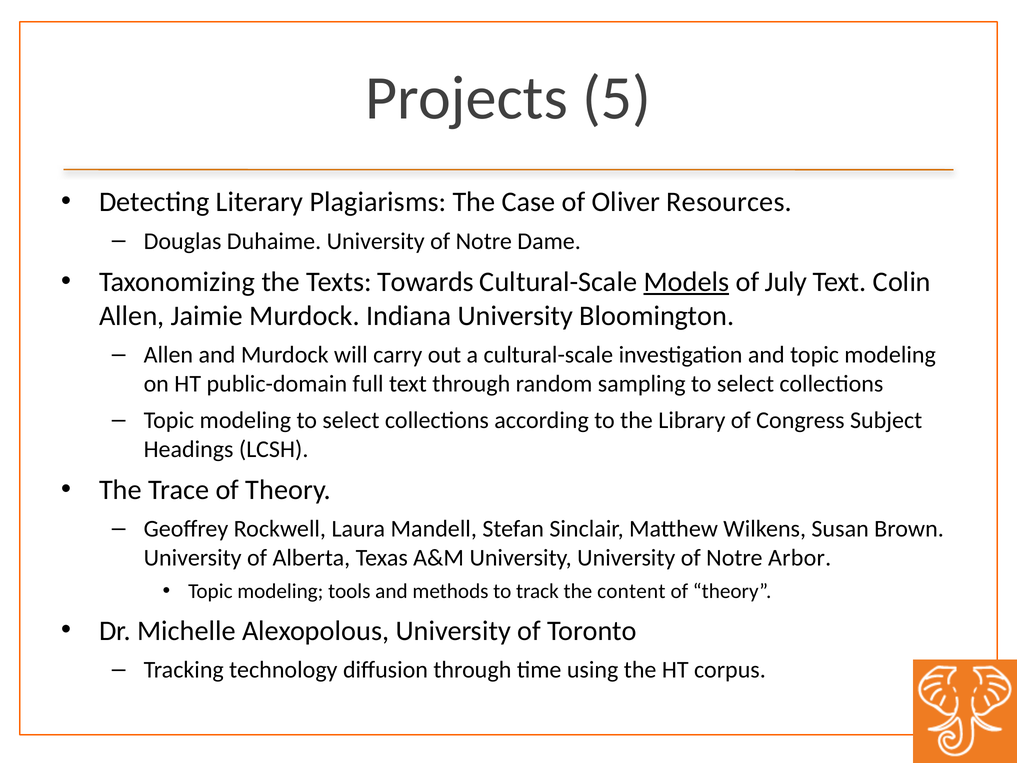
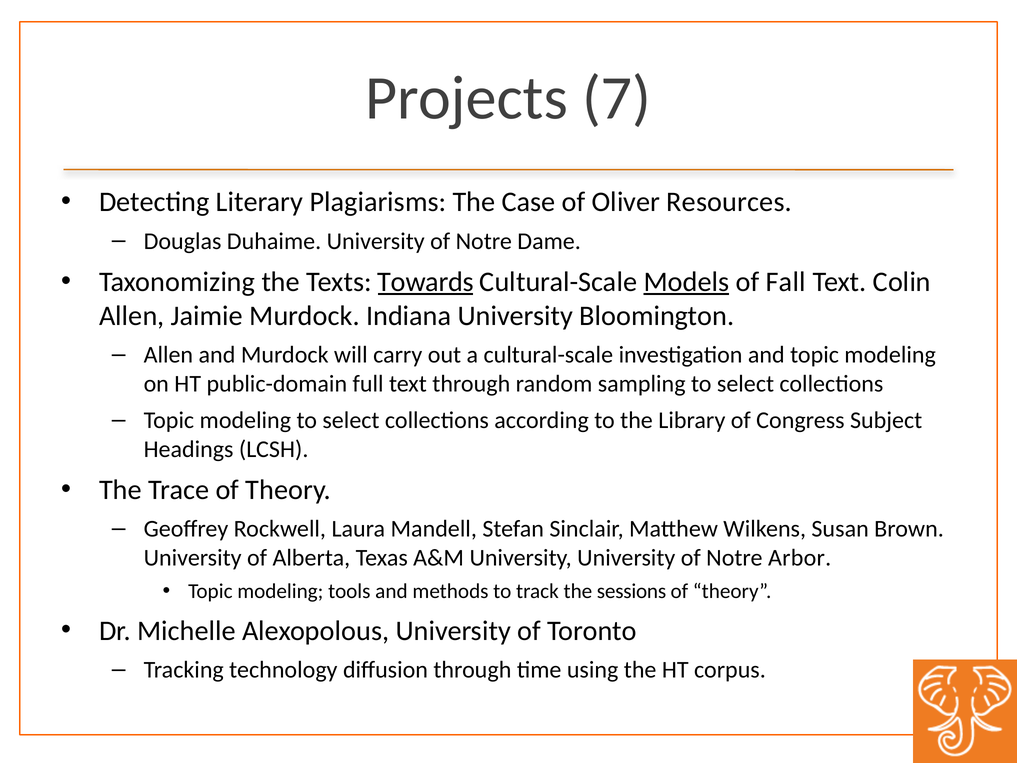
5: 5 -> 7 (617, 98)
Towards underline: none -> present (426, 282)
July: July -> Fall (786, 282)
content: content -> sessions (632, 591)
